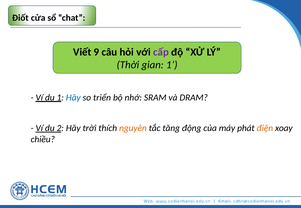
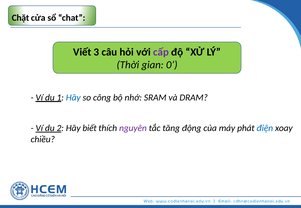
Điốt: Điốt -> Chặt (20, 18)
9: 9 -> 3 (96, 52)
gian 1: 1 -> 0 (172, 65)
triển: triển -> công (102, 98)
trời: trời -> biết (90, 128)
nguyên colour: orange -> purple (133, 128)
điện colour: orange -> blue (265, 128)
